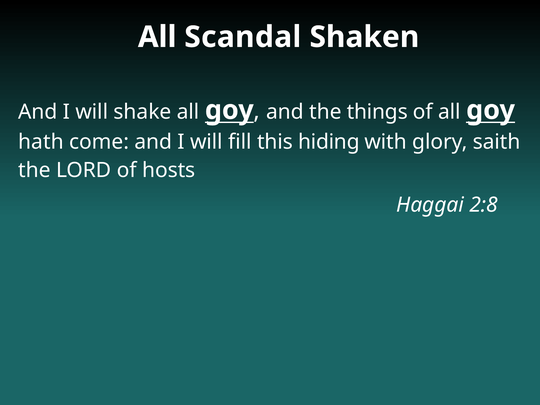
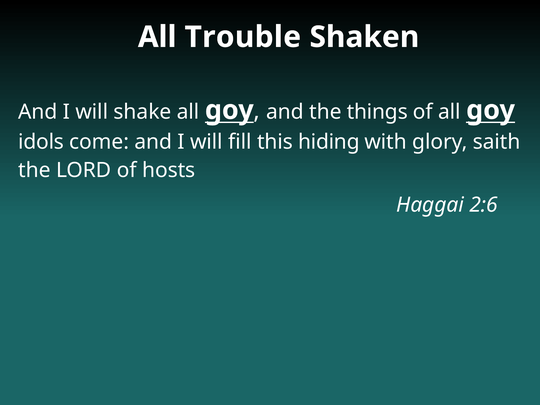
Scandal: Scandal -> Trouble (243, 37)
hath: hath -> idols (41, 142)
2:8: 2:8 -> 2:6 (484, 205)
